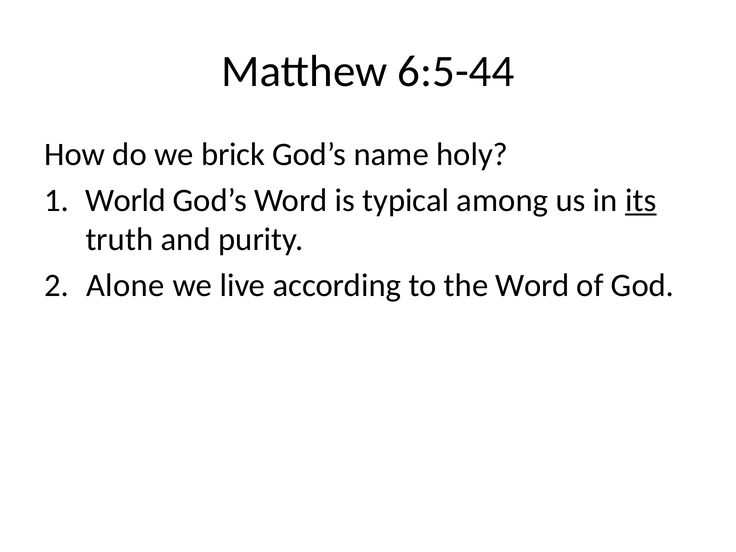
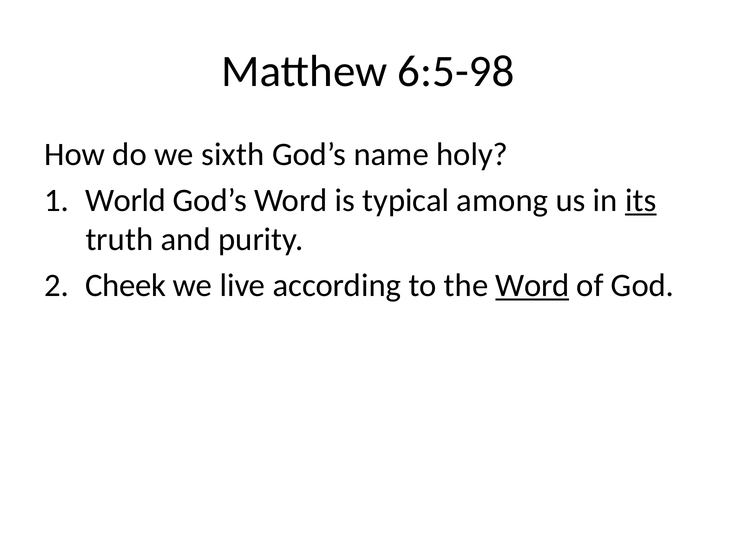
6:5-44: 6:5-44 -> 6:5-98 (456, 71)
brick: brick -> sixth (233, 154)
Alone: Alone -> Cheek (126, 285)
Word underline: none -> present (532, 285)
